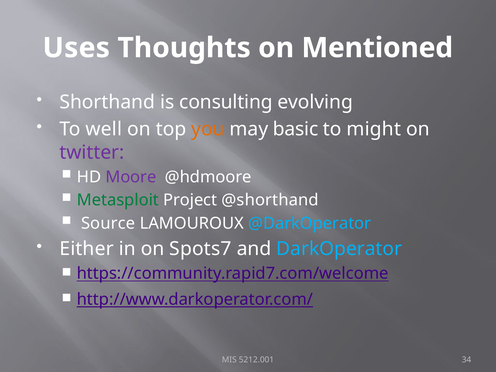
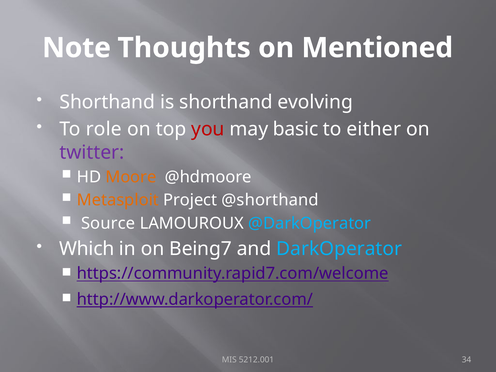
Uses: Uses -> Note (77, 48)
is consulting: consulting -> shorthand (226, 102)
well: well -> role (104, 129)
you colour: orange -> red (208, 129)
might: might -> either (374, 129)
Moore colour: purple -> orange (131, 177)
Metasploit colour: green -> orange (118, 200)
Either: Either -> Which (87, 249)
Spots7: Spots7 -> Being7 (201, 249)
